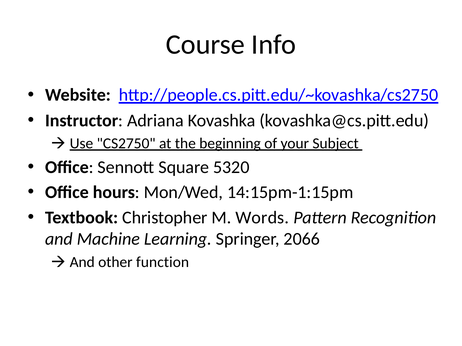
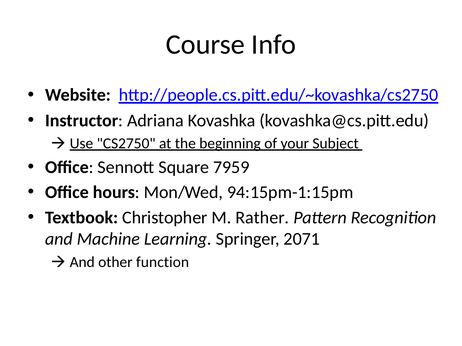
5320: 5320 -> 7959 (231, 167)
14:15pm-1:15pm: 14:15pm-1:15pm -> 94:15pm-1:15pm (290, 193)
Words: Words -> Rather (262, 218)
2066: 2066 -> 2071 (302, 239)
